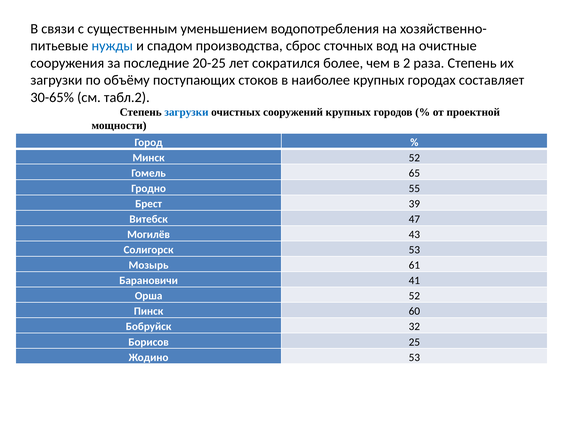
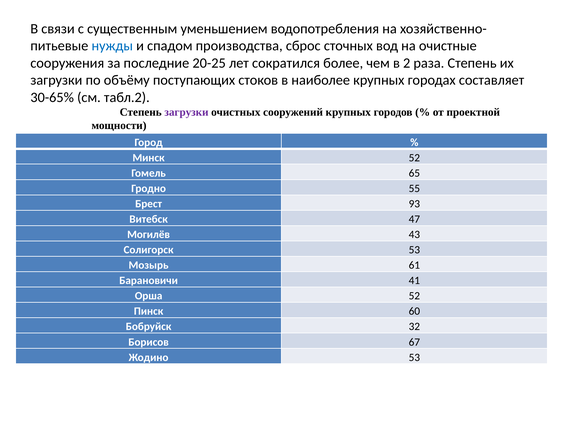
загрузки colour: blue -> purple (186, 112)
39: 39 -> 93 (414, 204)
25: 25 -> 67 (414, 342)
